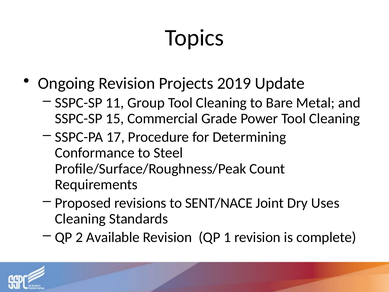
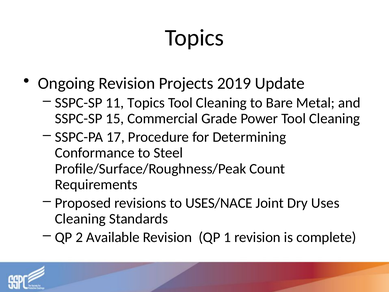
11 Group: Group -> Topics (146, 103)
SENT/NACE: SENT/NACE -> USES/NACE (219, 203)
